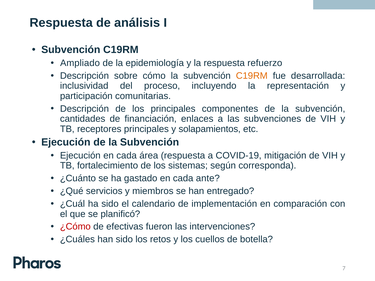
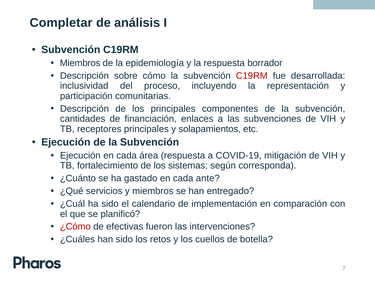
Respuesta: Respuesta -> Completar (61, 23)
Ampliado: Ampliado -> Miembros (80, 63)
refuerzo: refuerzo -> borrador (265, 63)
C19RM colour: orange -> red (252, 76)
